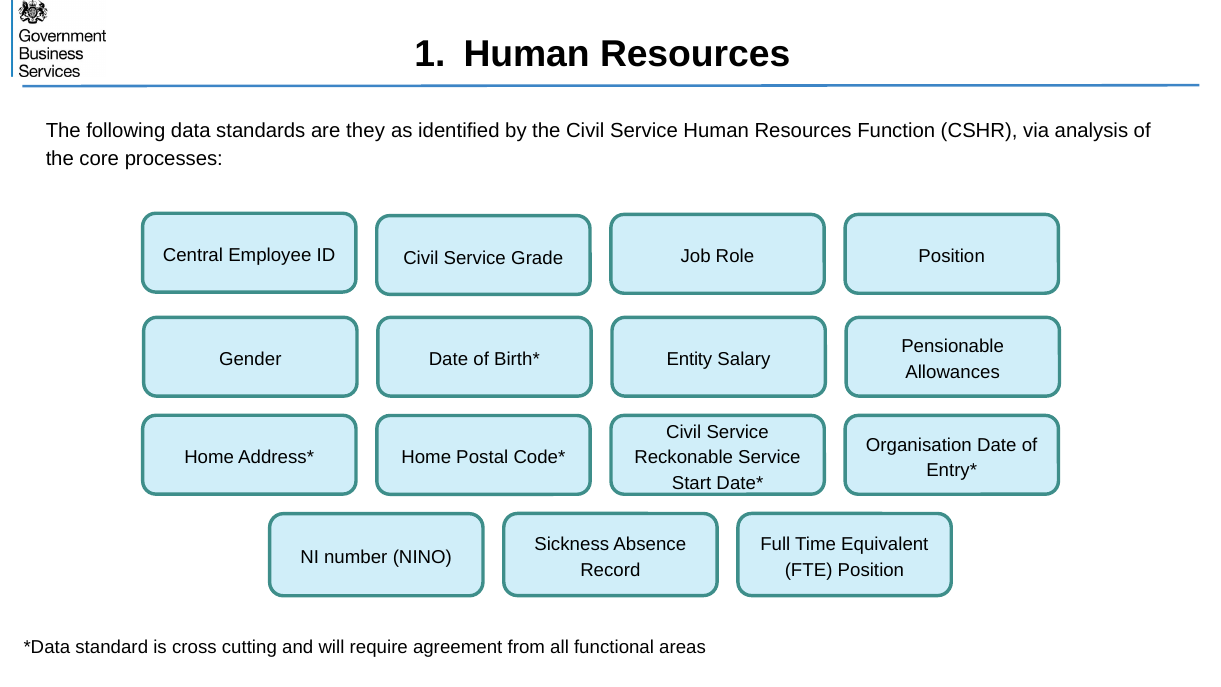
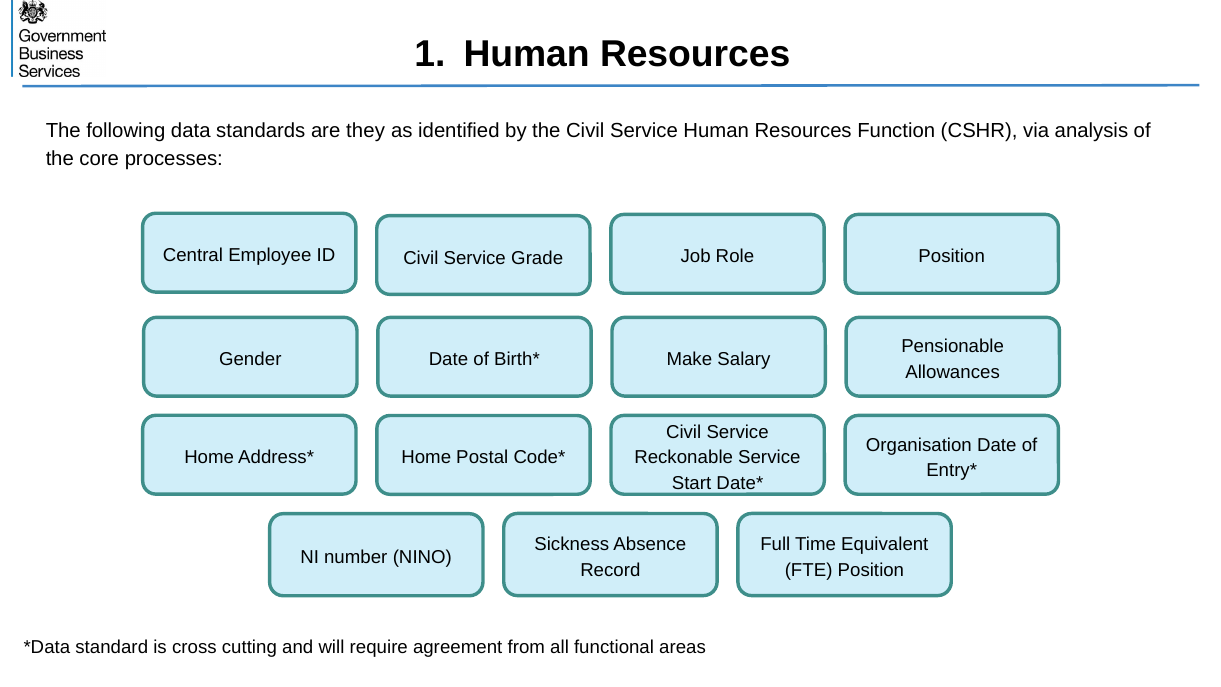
Entity: Entity -> Make (689, 360)
